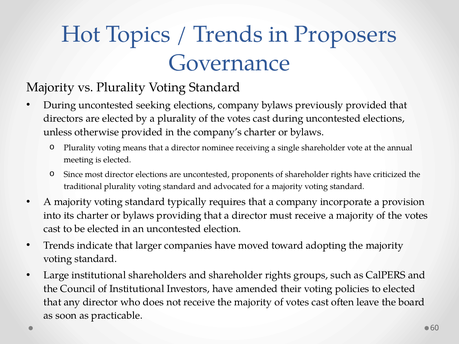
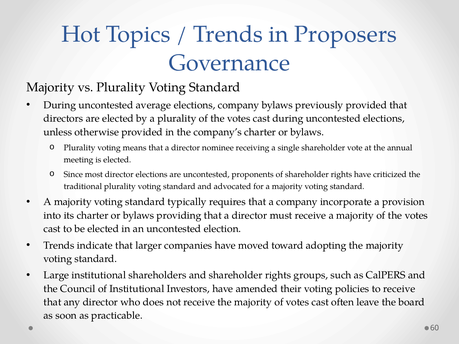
seeking: seeking -> average (154, 105)
to elected: elected -> receive (399, 289)
